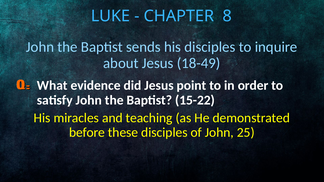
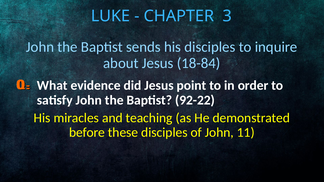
8: 8 -> 3 (227, 16)
18-49: 18-49 -> 18-84 (199, 63)
15-22: 15-22 -> 92-22 (195, 100)
25: 25 -> 11 (246, 133)
